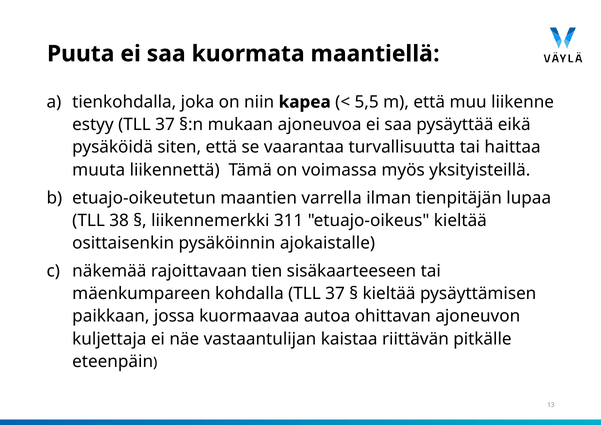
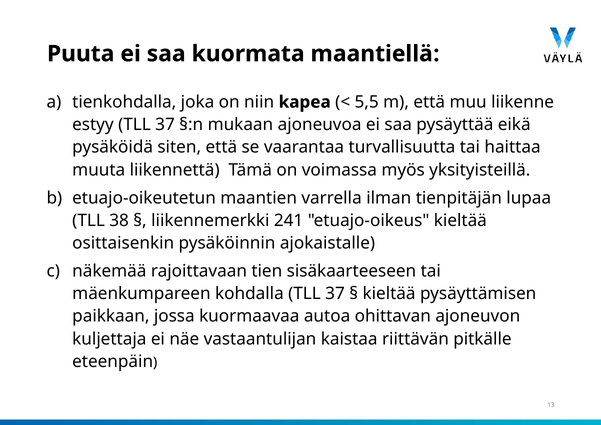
311: 311 -> 241 (289, 220)
